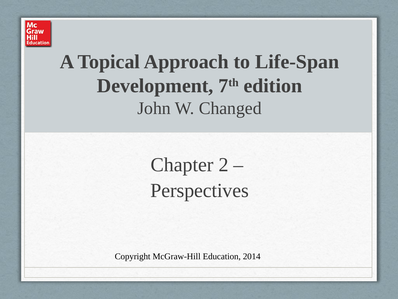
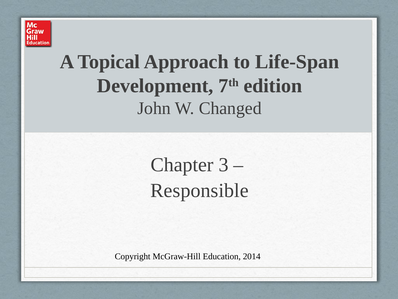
2: 2 -> 3 (224, 165)
Perspectives: Perspectives -> Responsible (199, 190)
